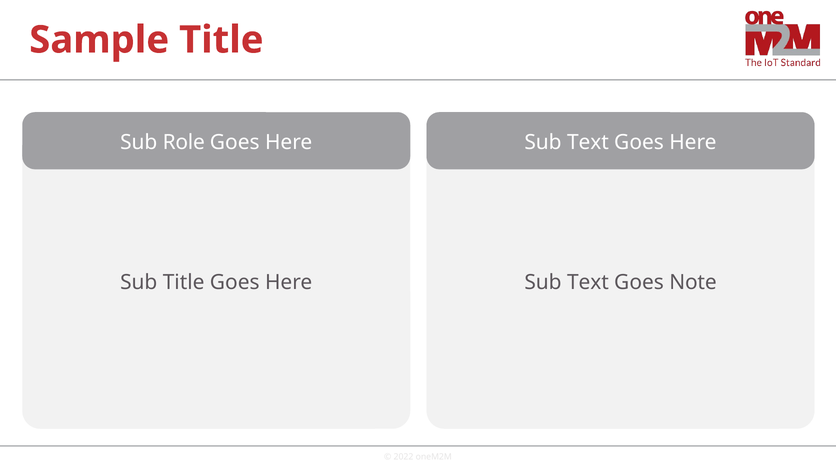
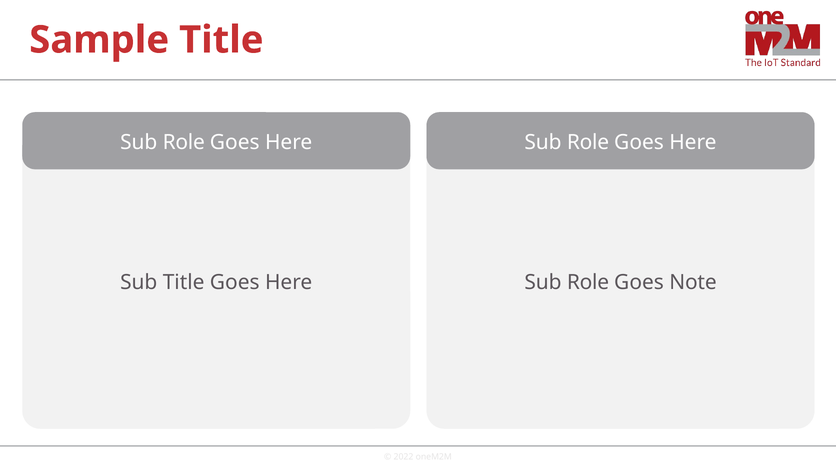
Text: Text -> Role (588, 142)
Text: Text -> Role (588, 283)
